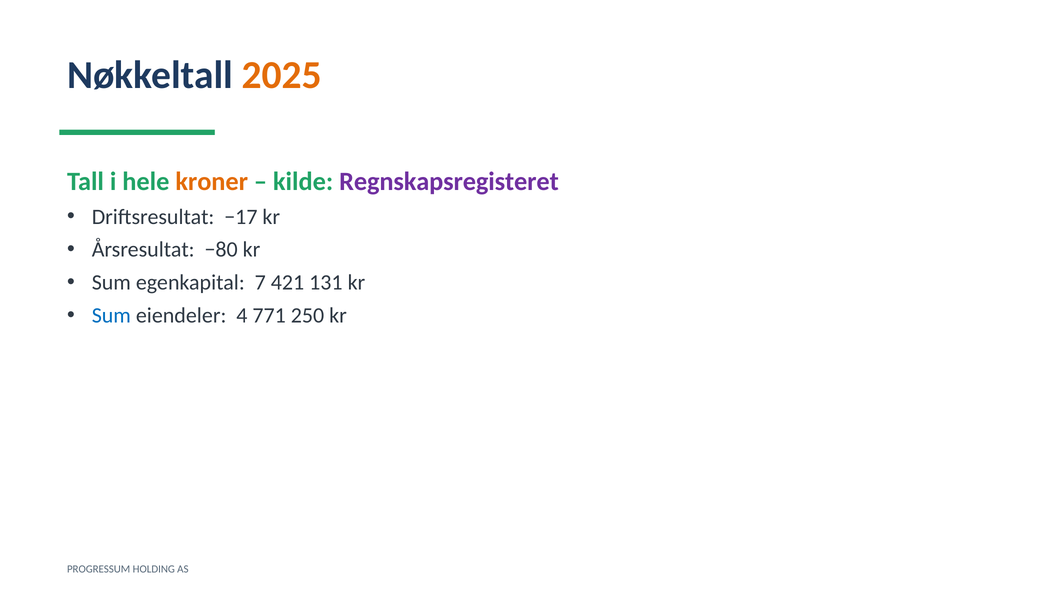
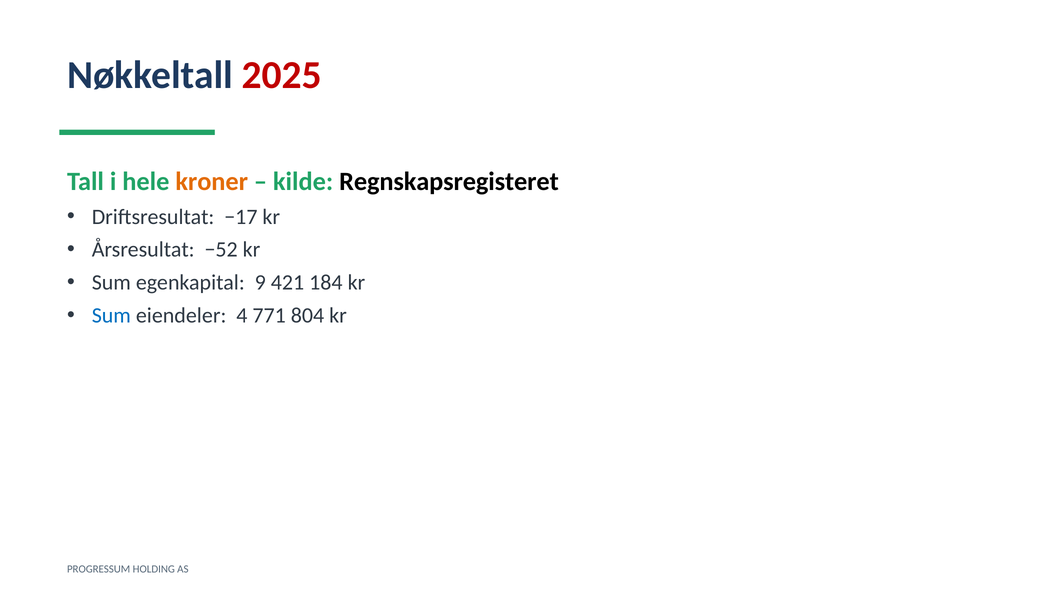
2025 colour: orange -> red (282, 75)
Regnskapsregisteret colour: purple -> black (449, 181)
−80: −80 -> −52 (221, 250)
7: 7 -> 9 (260, 283)
131: 131 -> 184 (326, 283)
250: 250 -> 804 (308, 316)
